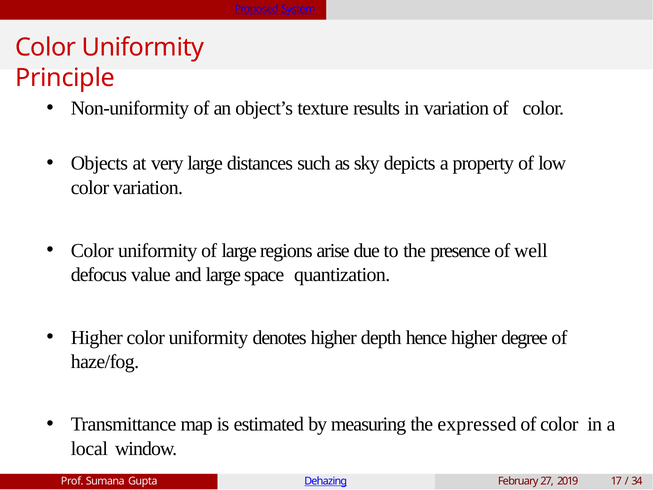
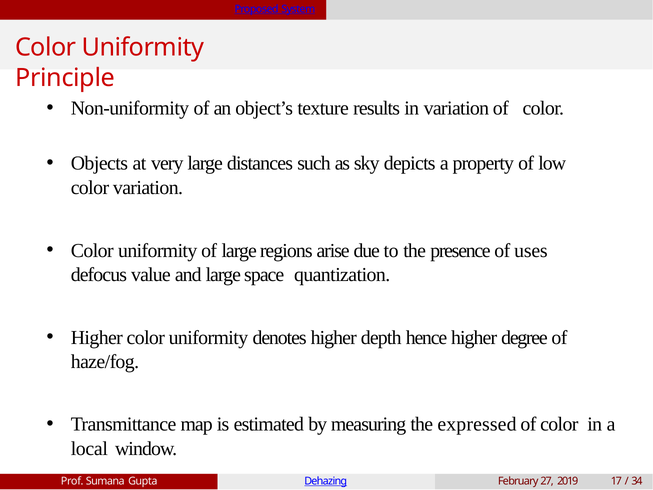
well: well -> uses (531, 251)
